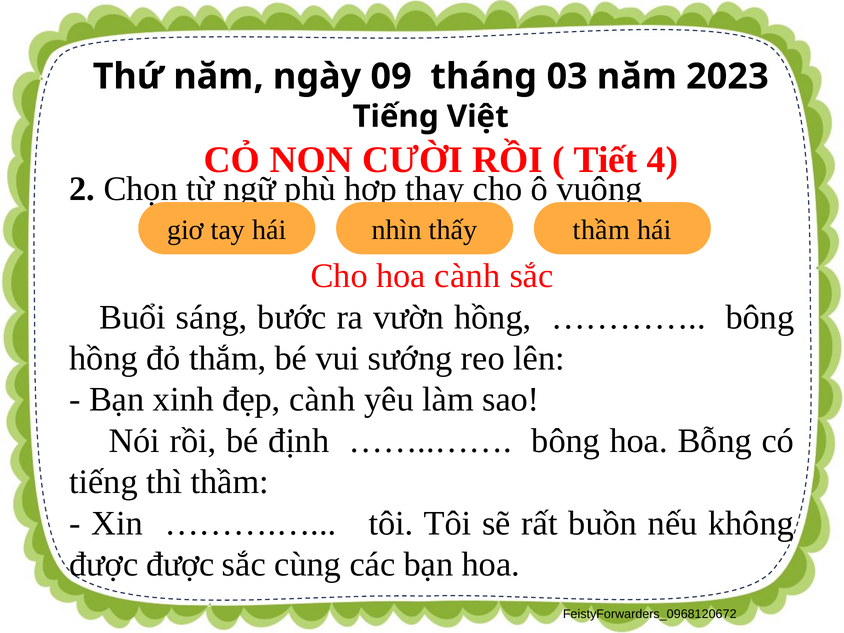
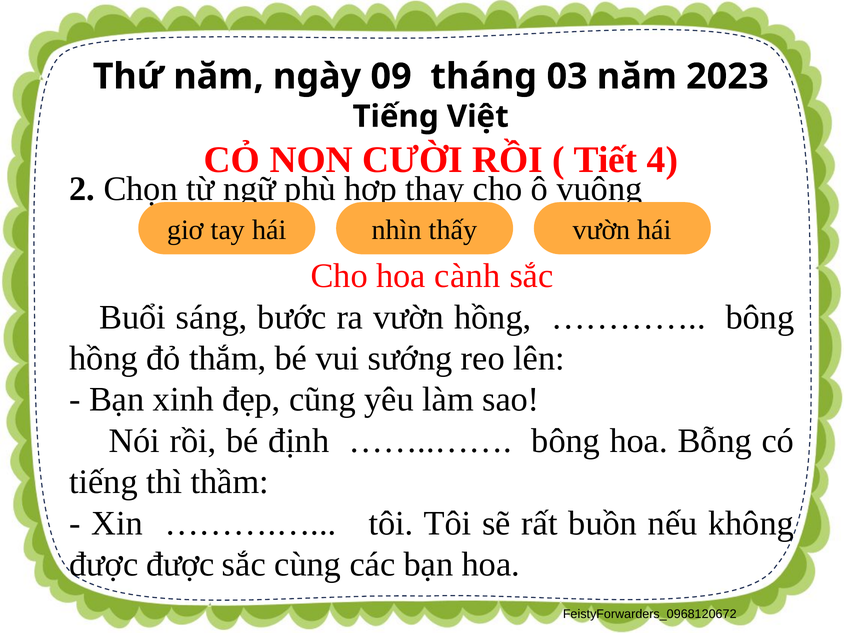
thấy thầm: thầm -> vườn (602, 230)
đẹp cành: cành -> cũng (322, 400)
